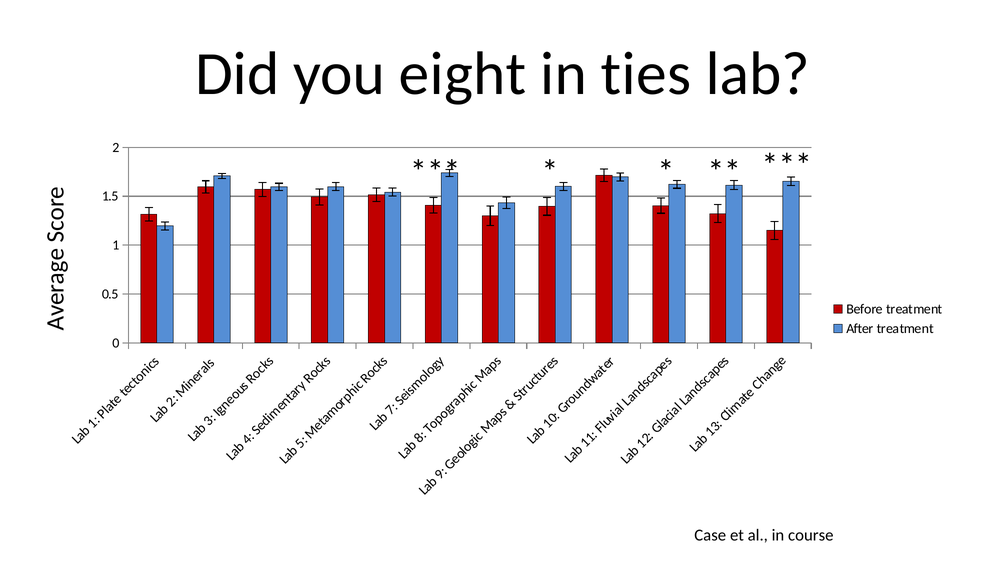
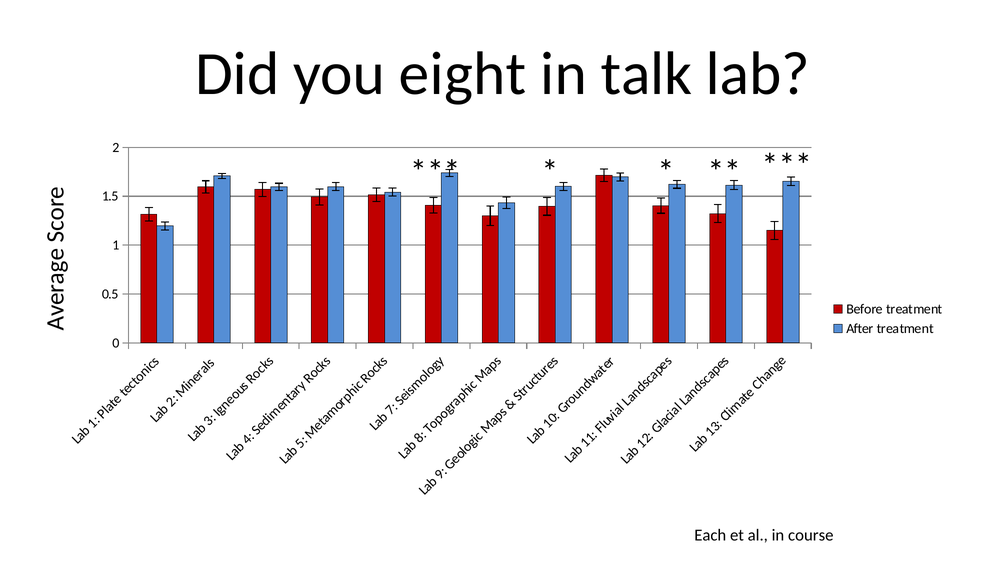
ties: ties -> talk (646, 74)
Case: Case -> Each (710, 535)
